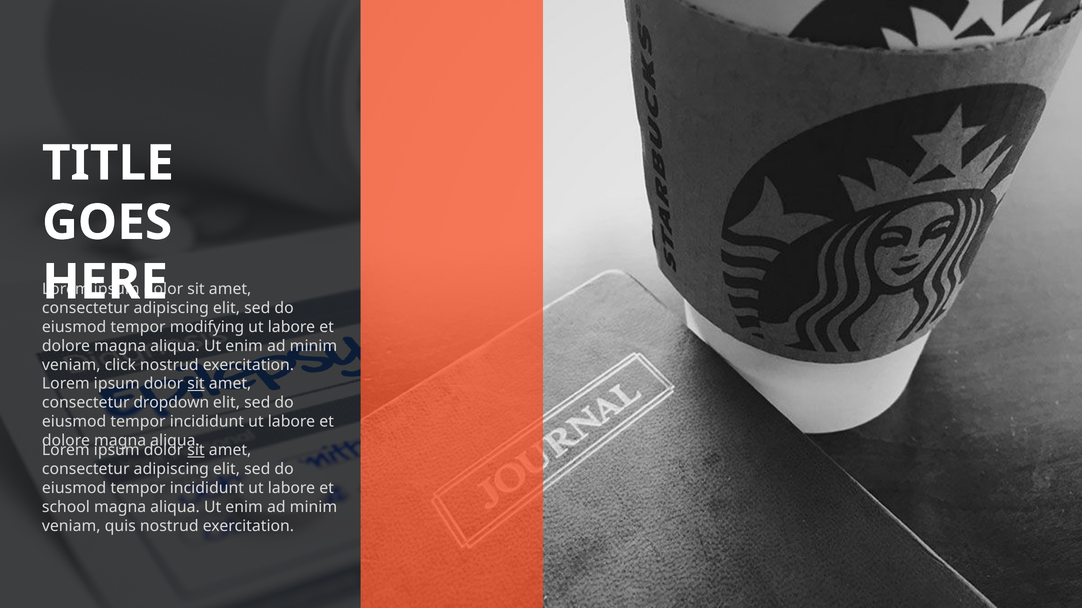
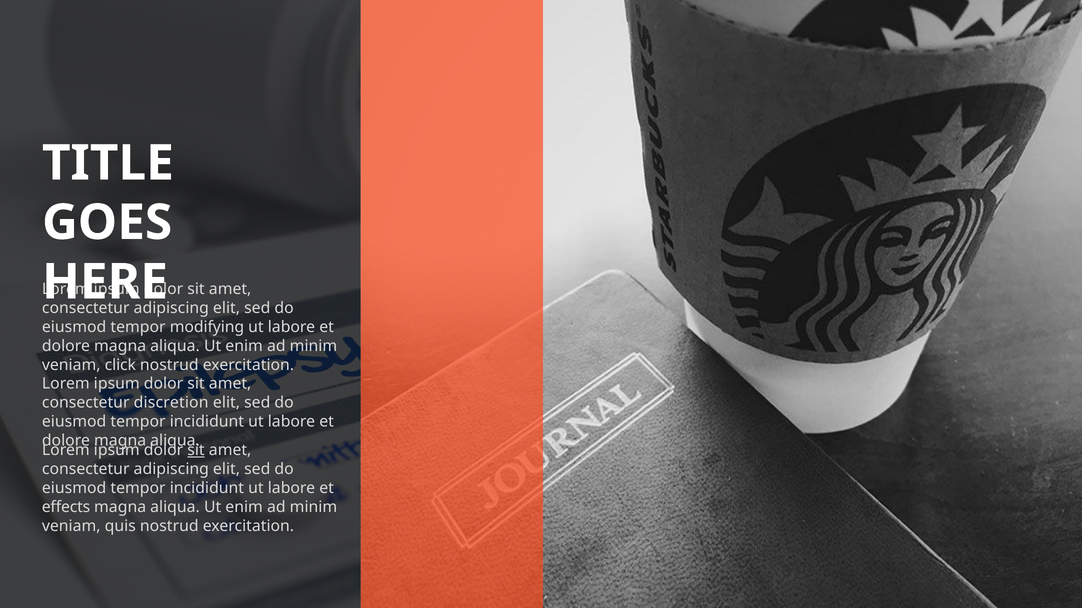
sit underline: present -> none (196, 384)
dropdown: dropdown -> discretion (171, 403)
school: school -> effects (66, 507)
